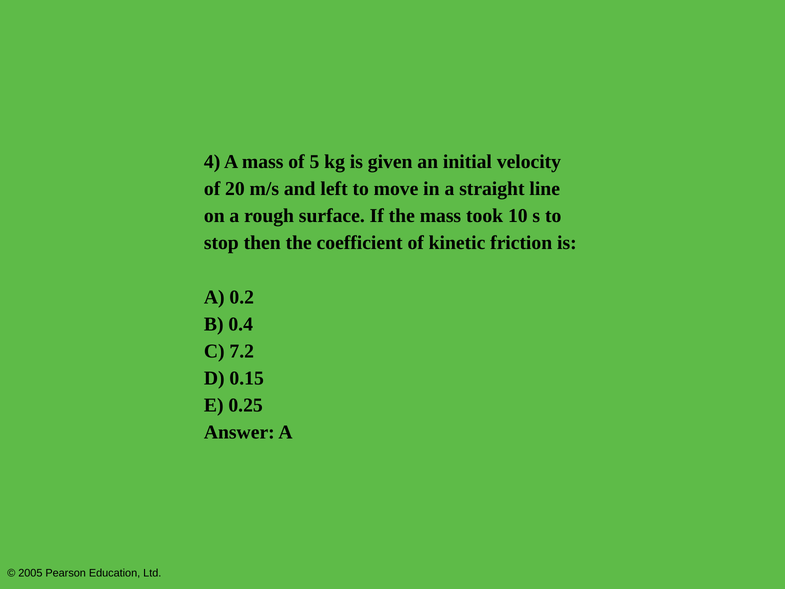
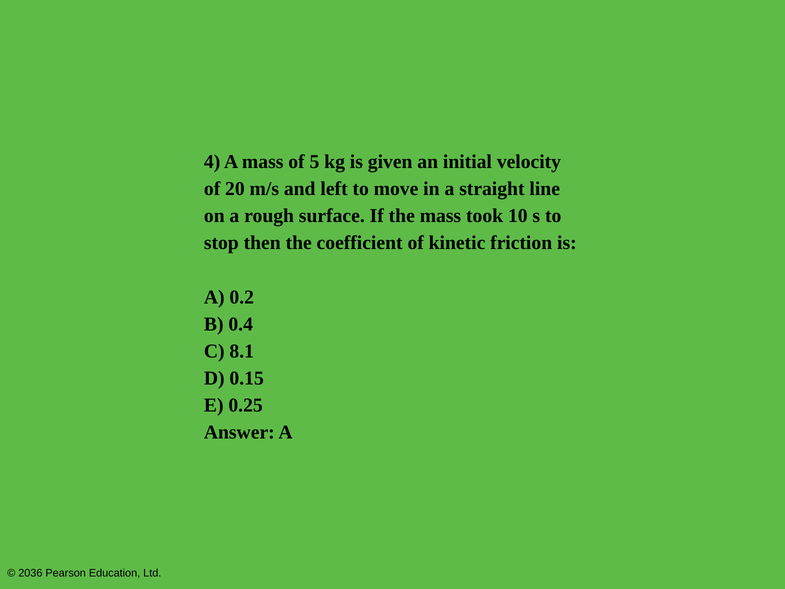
7.2: 7.2 -> 8.1 (242, 351)
2005: 2005 -> 2036 (30, 573)
